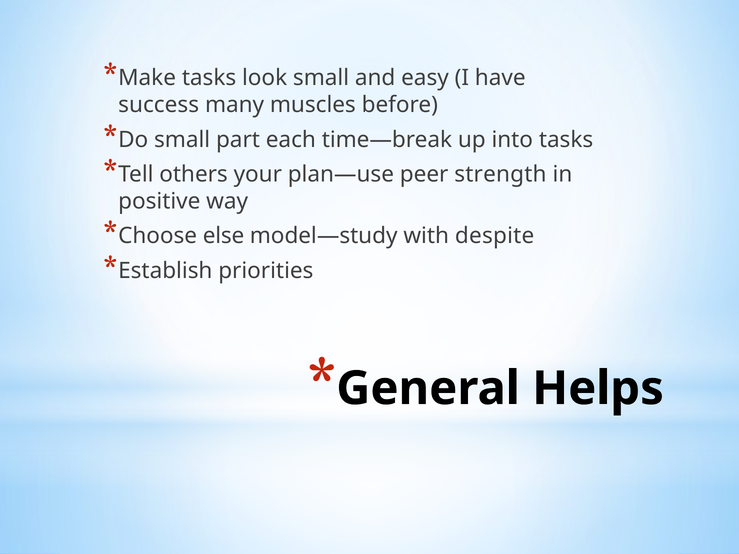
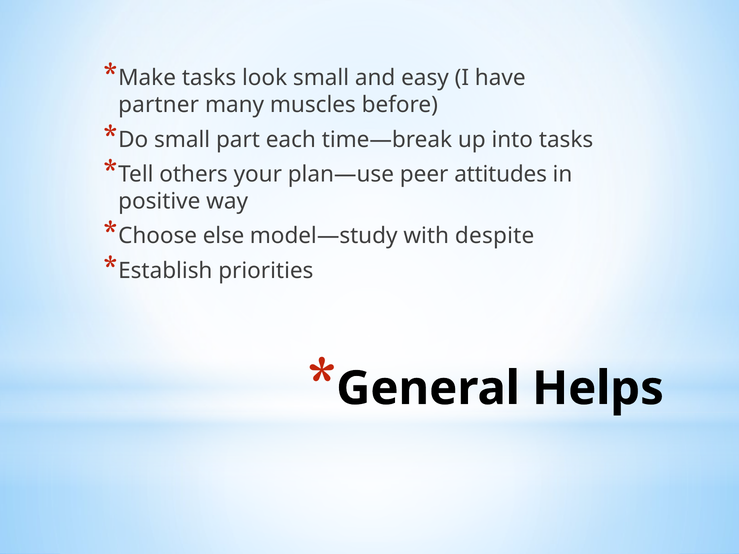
success: success -> partner (159, 105)
strength: strength -> attitudes (501, 174)
